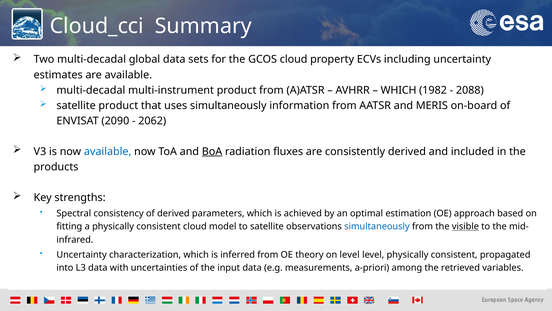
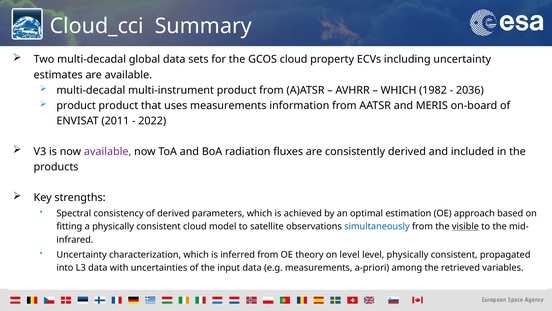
2088: 2088 -> 2036 (470, 90)
satellite: satellite -> product (76, 105)
uses simultaneously: simultaneously -> measurements (228, 105)
2090: 2090 -> 2011 (115, 121)
2062: 2062 -> 2022 (152, 121)
available colour: blue -> purple (108, 151)
BoA underline: present -> none (212, 151)
